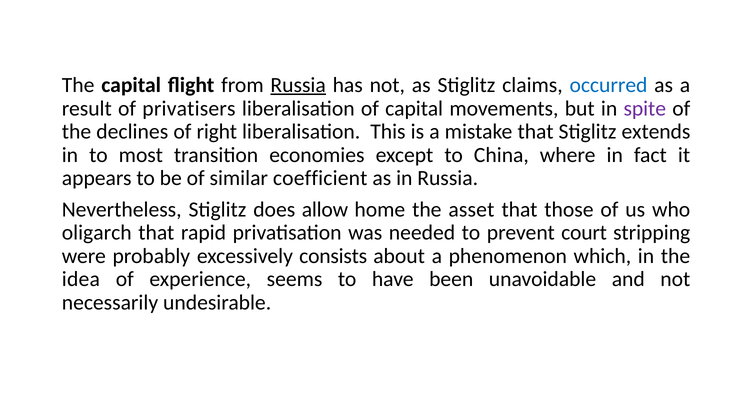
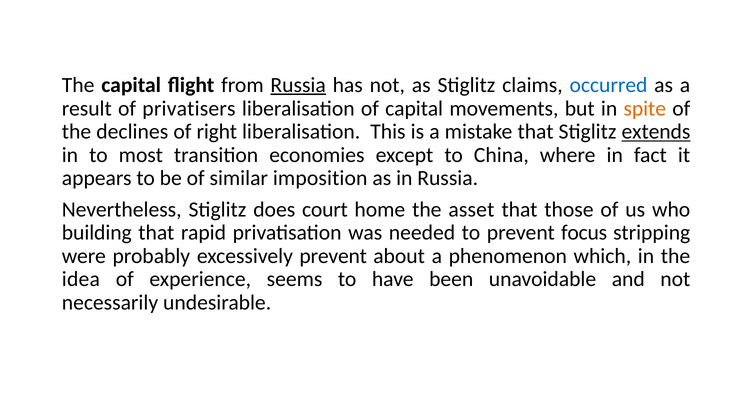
spite colour: purple -> orange (645, 108)
extends underline: none -> present (656, 132)
coefficient: coefficient -> imposition (320, 178)
allow: allow -> court (325, 210)
oligarch: oligarch -> building (97, 233)
court: court -> focus (584, 233)
excessively consists: consists -> prevent (333, 256)
